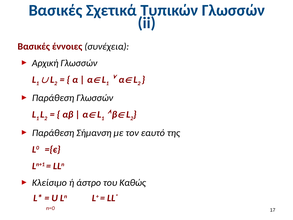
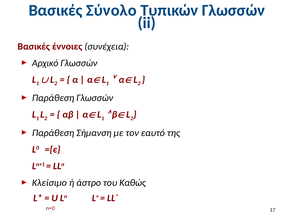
Σχετικά: Σχετικά -> Σύνολο (111, 10)
Αρχική: Αρχική -> Αρχικό (45, 63)
